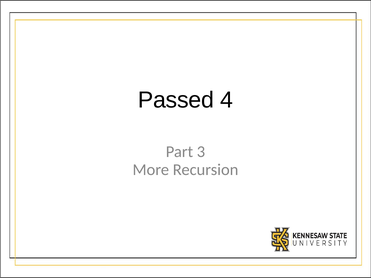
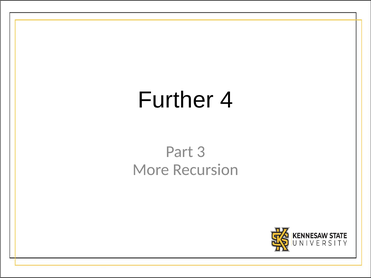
Passed: Passed -> Further (176, 100)
